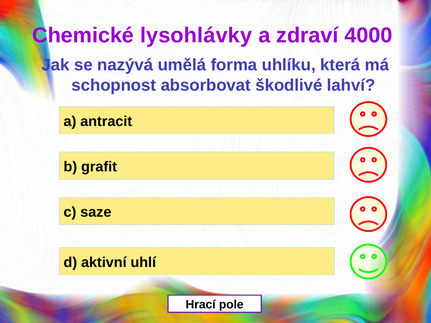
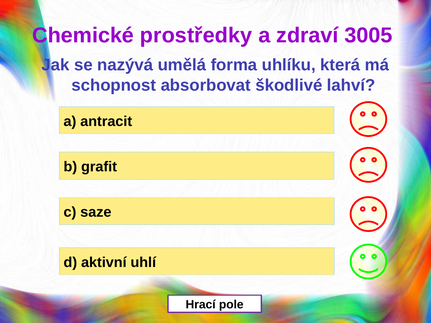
lysohlávky: lysohlávky -> prostředky (196, 35)
4000: 4000 -> 3005 (368, 35)
